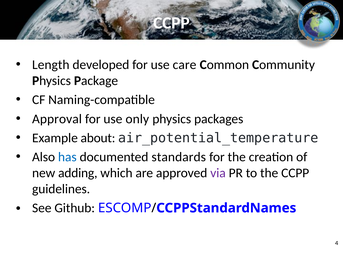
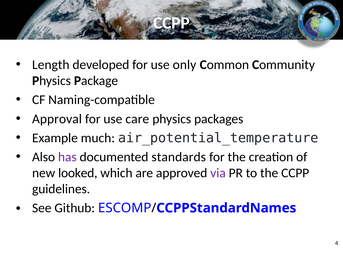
care: care -> only (185, 65)
only: only -> care (137, 119)
about: about -> much (98, 138)
has colour: blue -> purple (67, 157)
adding: adding -> looked (78, 173)
